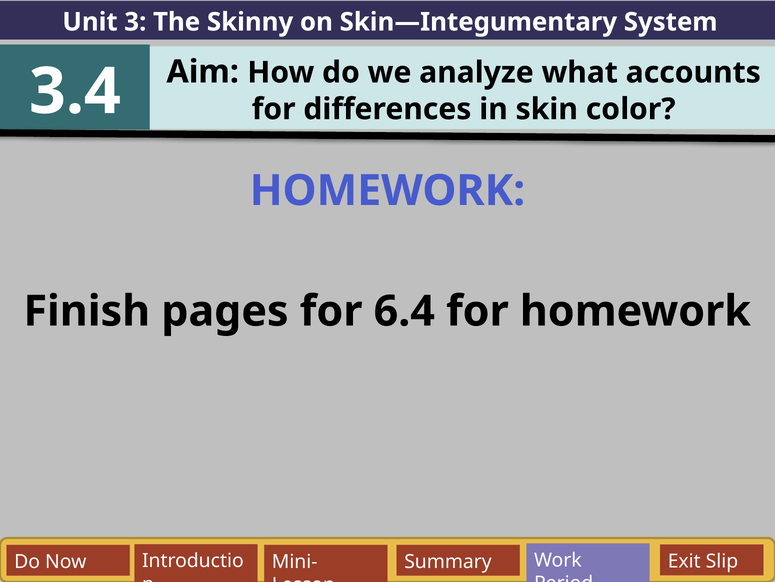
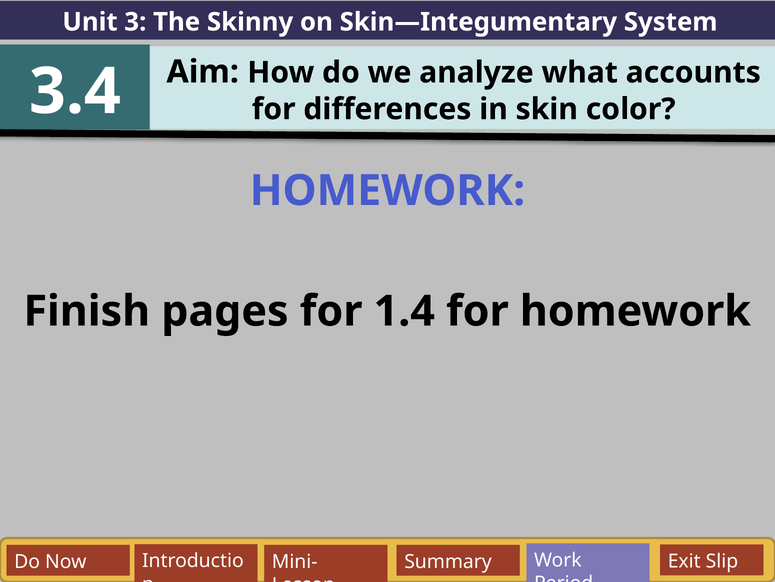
6.4: 6.4 -> 1.4 (404, 311)
